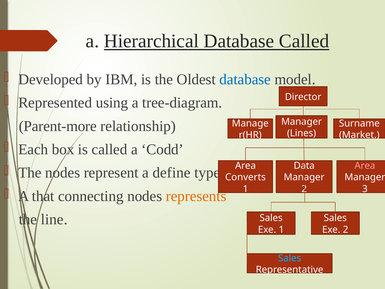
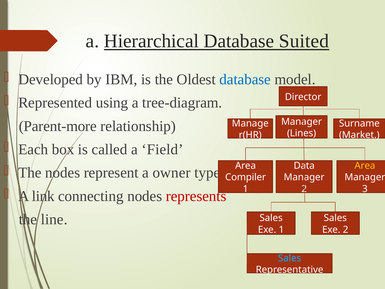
Database Called: Called -> Suited (304, 41)
Codd: Codd -> Field (162, 149)
Area colour: pink -> yellow (365, 166)
define: define -> owner (172, 173)
Converts: Converts -> Compiler (246, 177)
that: that -> link (43, 196)
represents colour: orange -> red (196, 196)
